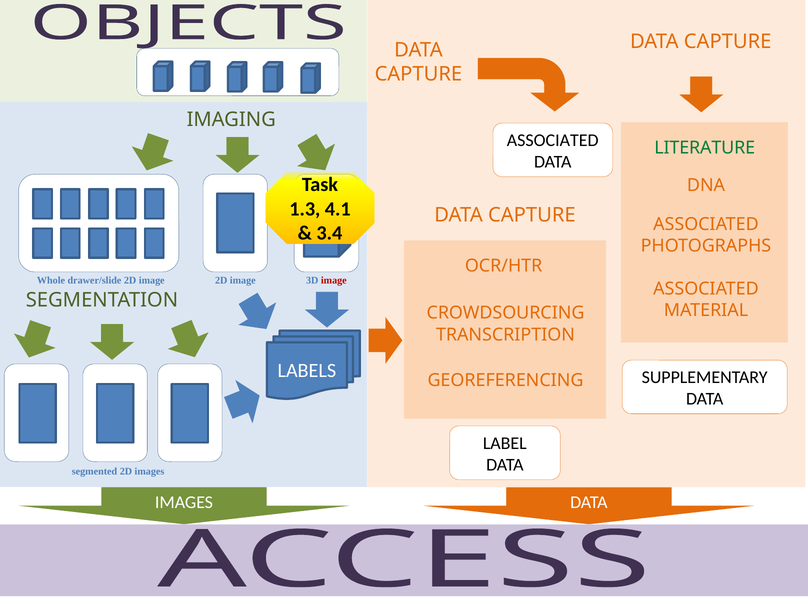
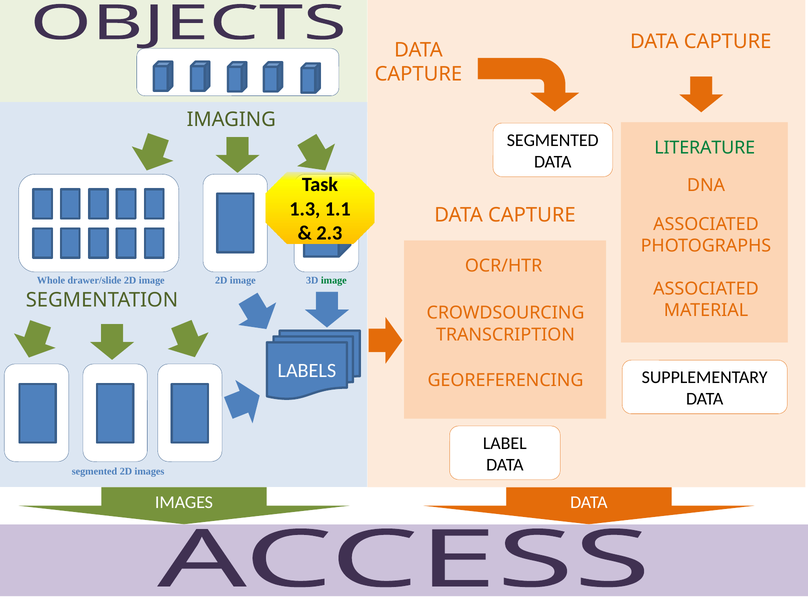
ASSOCIATED: ASSOCIATED -> SEGMENTED (553, 140)
4.1: 4.1 -> 1.1 (338, 209)
3.4: 3.4 -> 2.3 (329, 233)
image colour: red -> green (334, 280)
